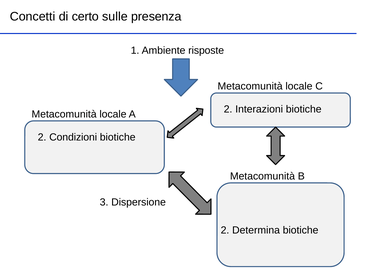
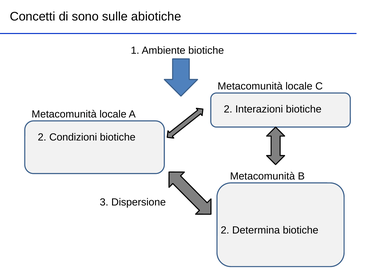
certo: certo -> sono (85, 16)
presenza: presenza -> abiotiche (156, 16)
Ambiente risposte: risposte -> biotiche (206, 50)
